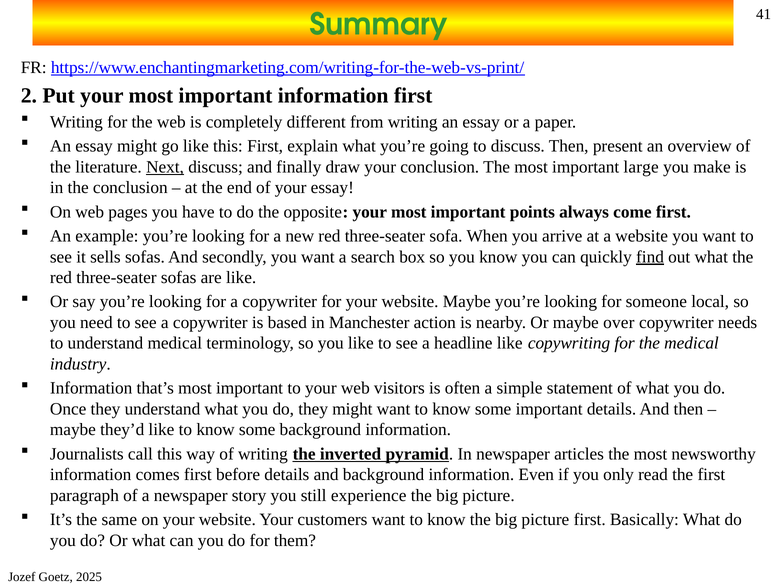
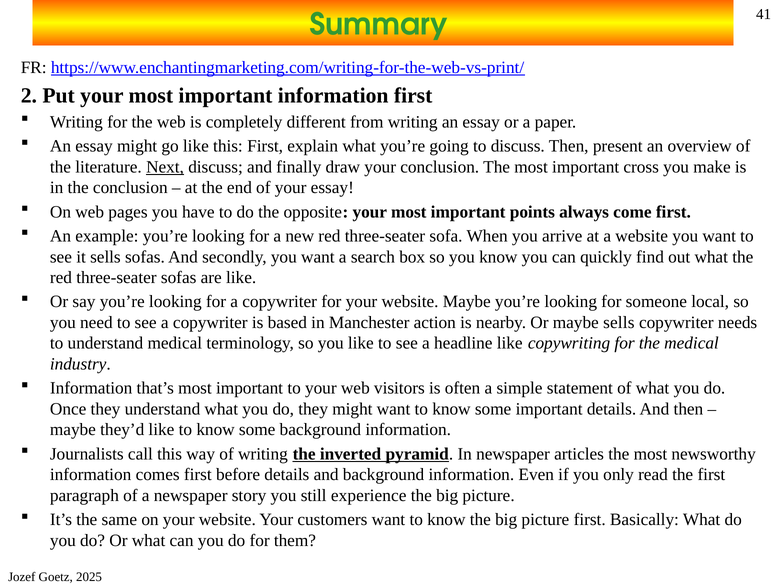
large: large -> cross (641, 167)
find underline: present -> none (650, 257)
maybe over: over -> sells (619, 323)
